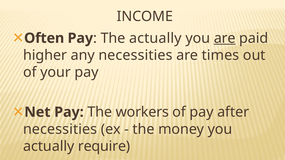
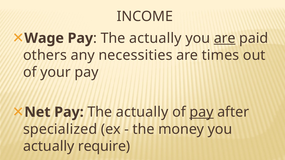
Often: Often -> Wage (44, 38)
higher: higher -> others (45, 55)
Pay The workers: workers -> actually (142, 112)
pay underline: none -> present (201, 112)
necessities: necessities -> specialized (60, 129)
